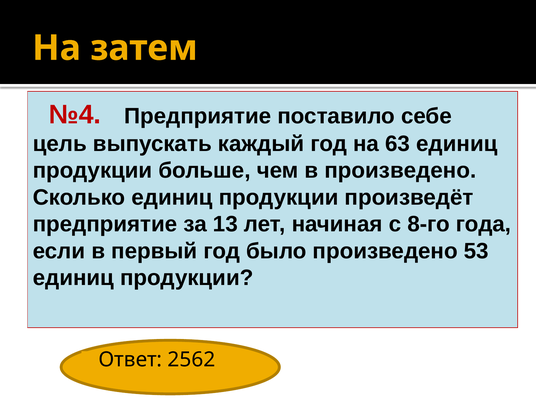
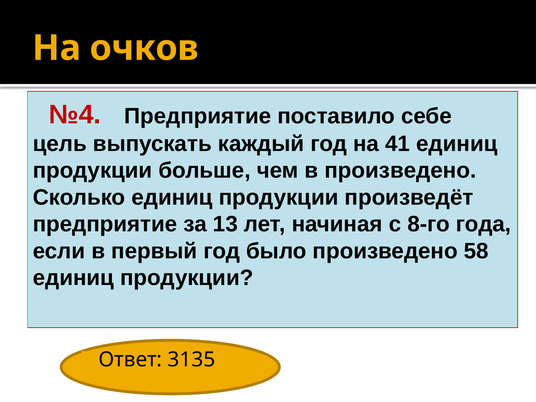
затем: затем -> очков (144, 48)
63: 63 -> 41 (398, 144)
53: 53 -> 58 (476, 251)
2562: 2562 -> 3135 (191, 360)
